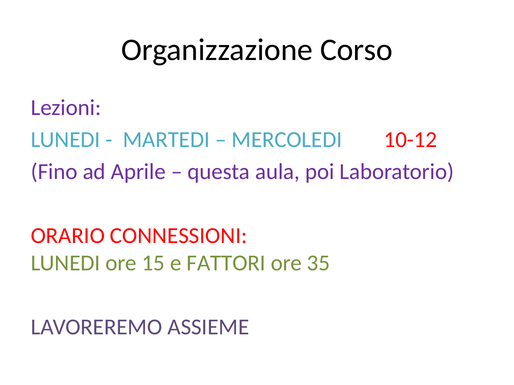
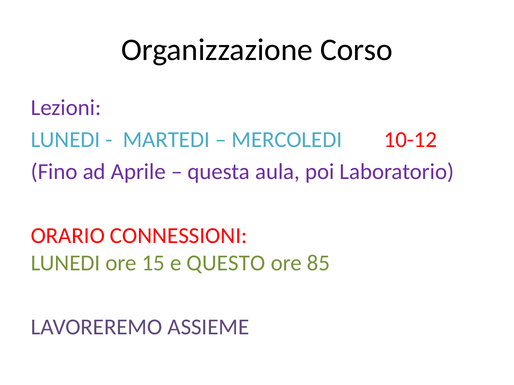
FATTORI: FATTORI -> QUESTO (226, 263)
35: 35 -> 85 (319, 263)
